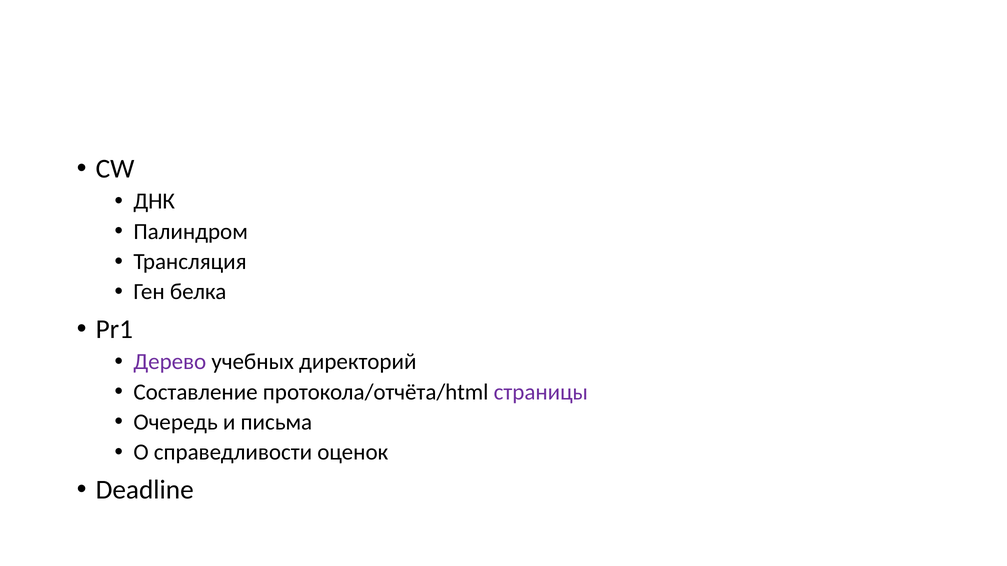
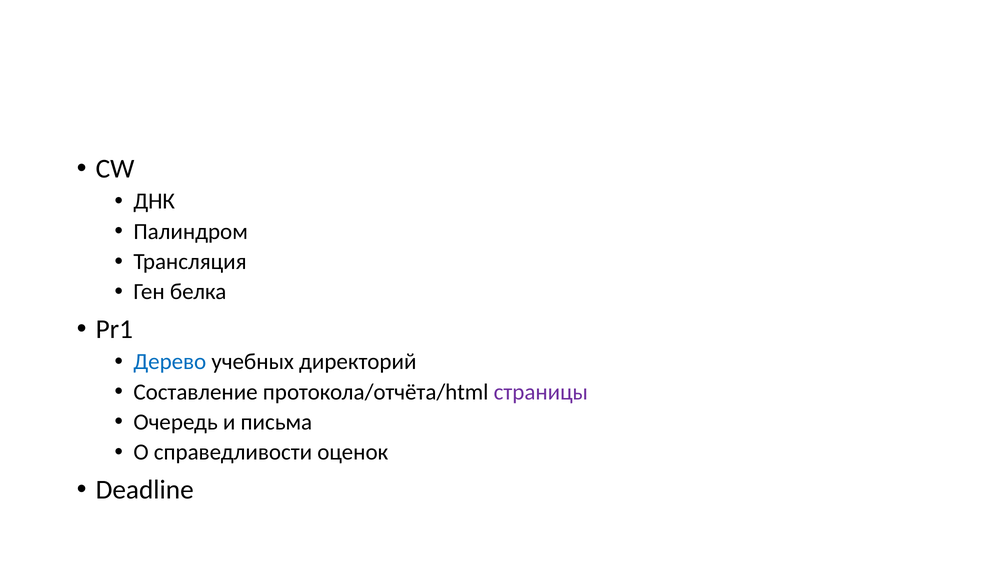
Дерево colour: purple -> blue (170, 362)
